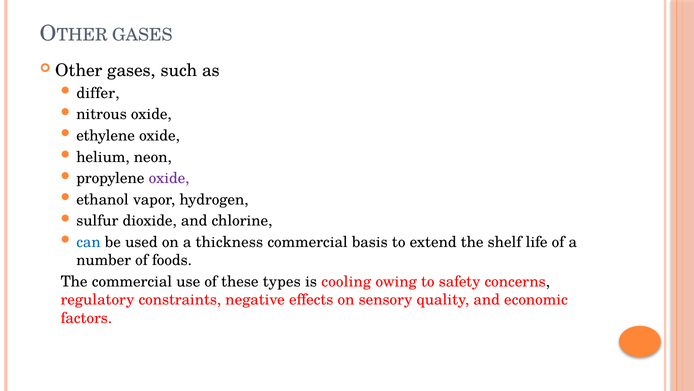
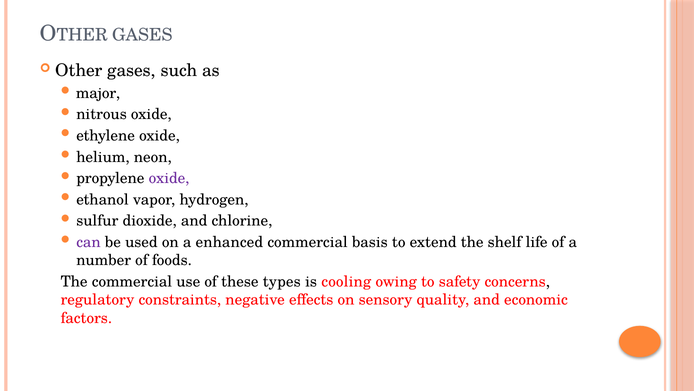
differ: differ -> major (98, 93)
can colour: blue -> purple (88, 242)
thickness: thickness -> enhanced (229, 242)
